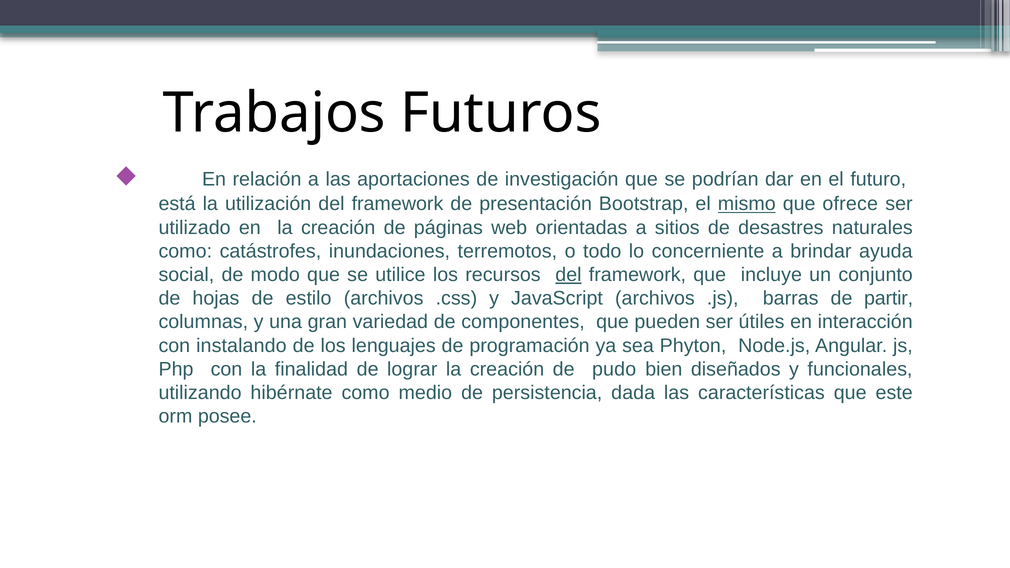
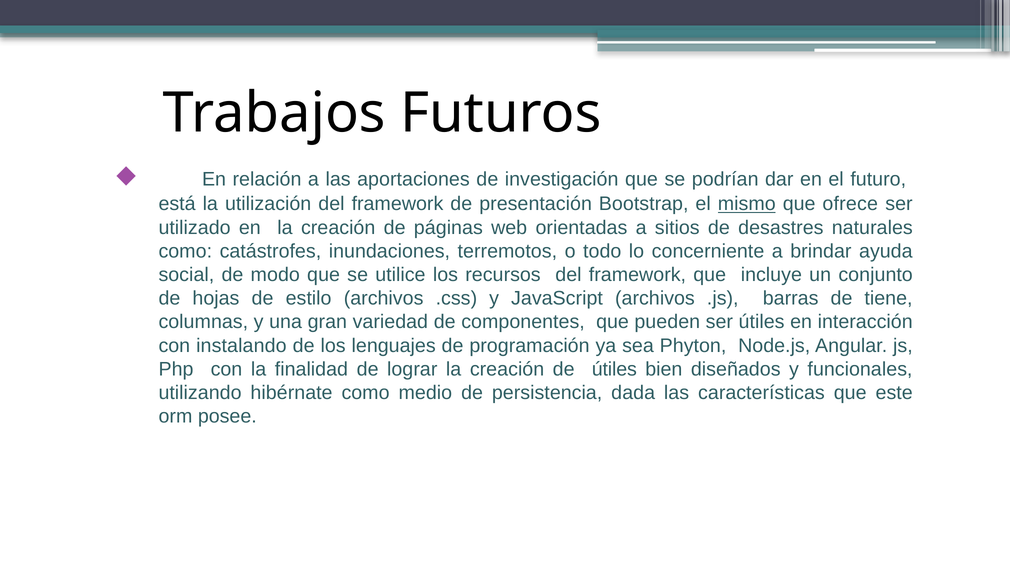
del underline: present -> none (568, 275)
partir: partir -> tiene (889, 298)
de pudo: pudo -> útiles (614, 369)
